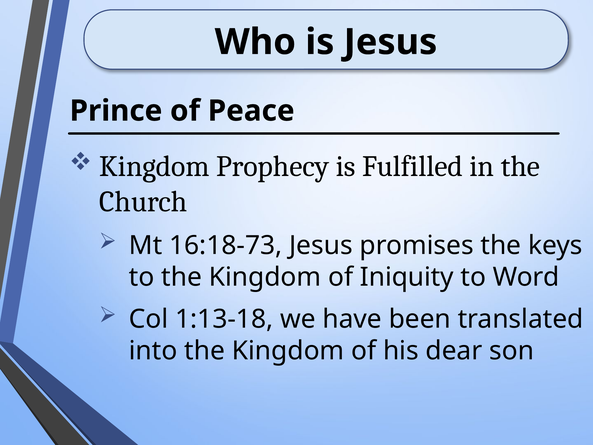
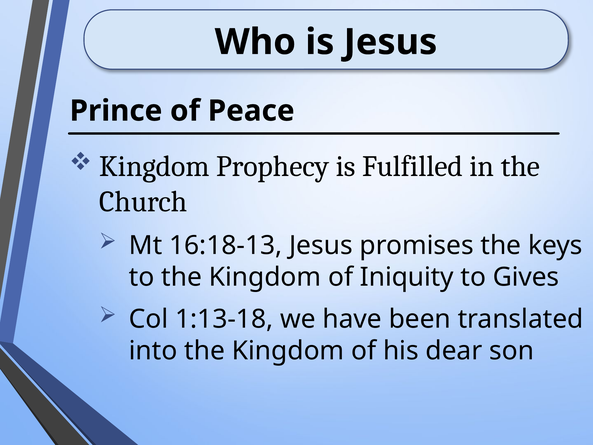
16:18-73: 16:18-73 -> 16:18-13 (226, 245)
Word: Word -> Gives (526, 277)
